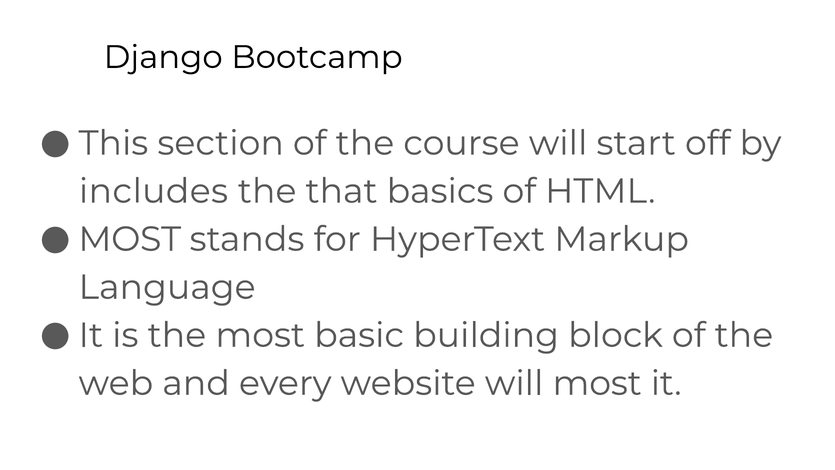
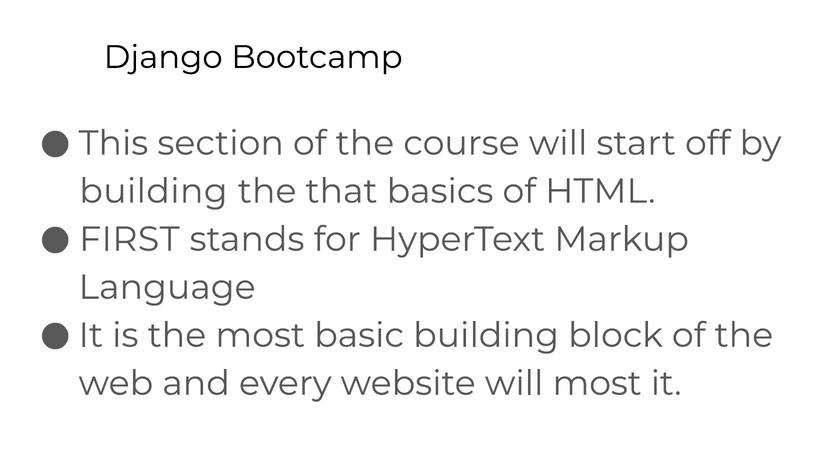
includes: includes -> building (153, 191)
MOST: MOST -> FIRST (129, 239)
